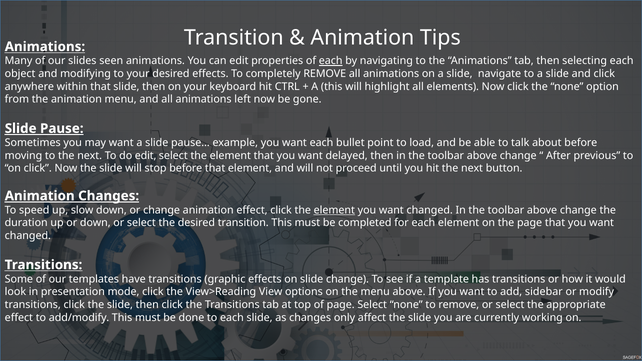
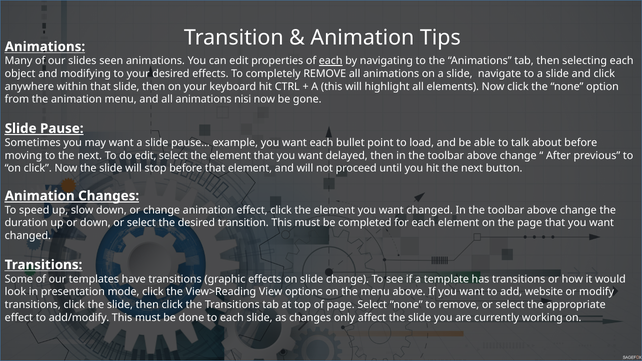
left: left -> nisi (243, 99)
element underline: present -> none (334, 210)
sidebar: sidebar -> website (544, 292)
